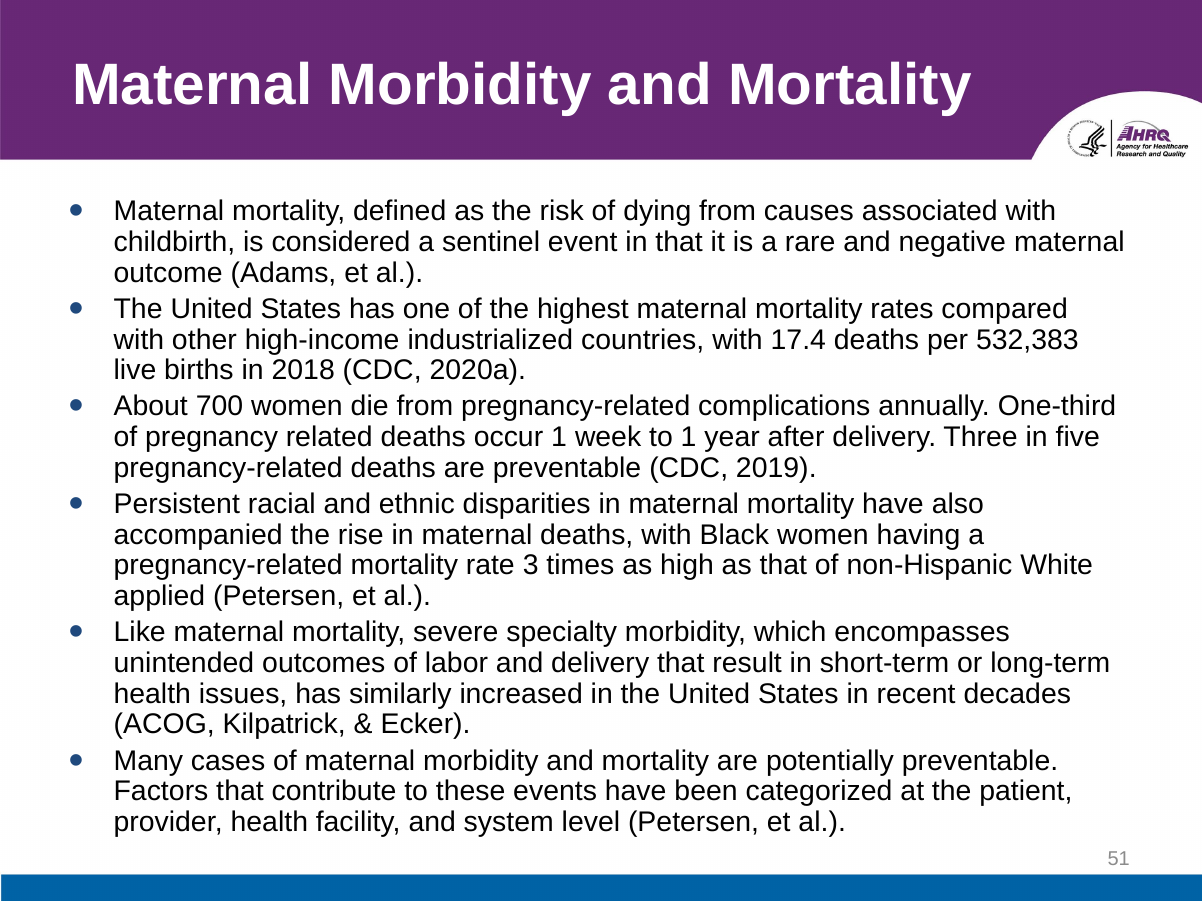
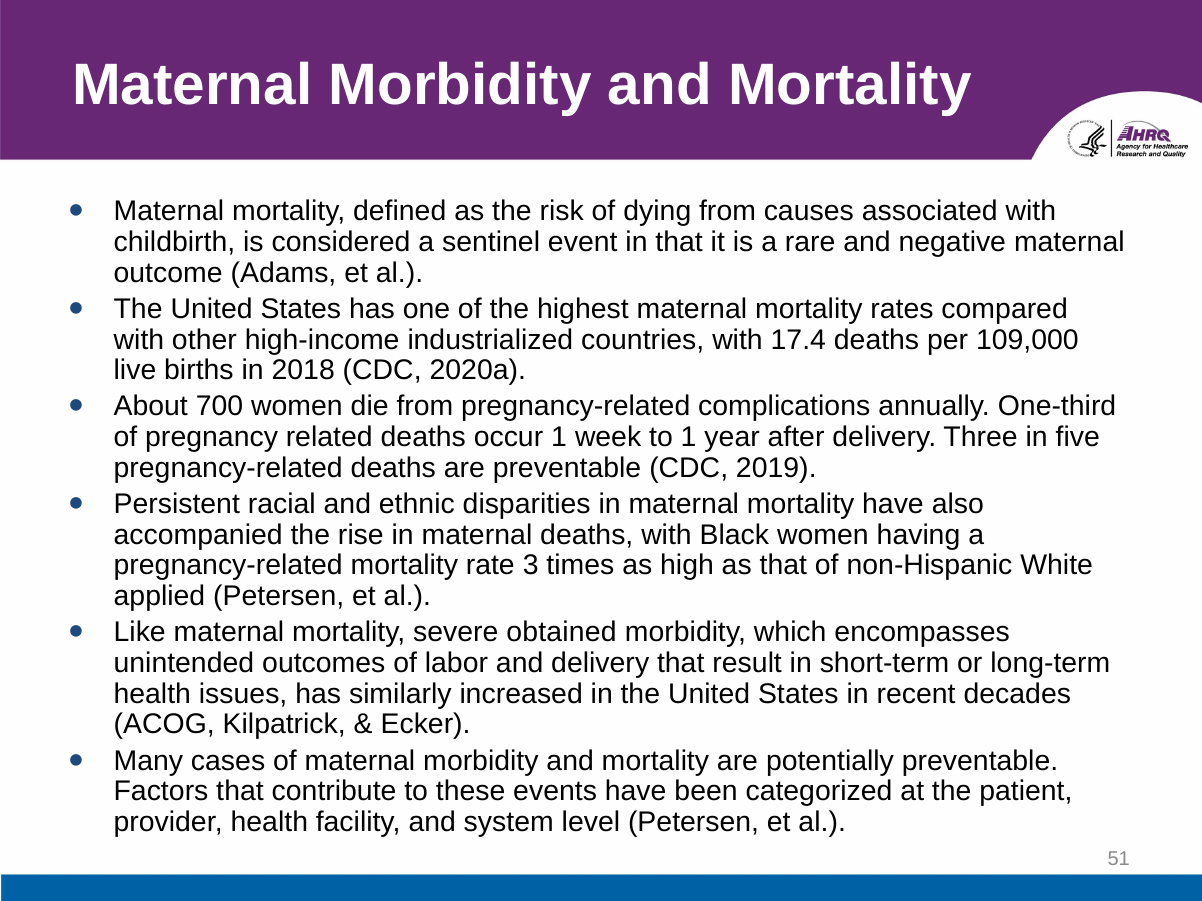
532,383: 532,383 -> 109,000 (1027, 340)
specialty: specialty -> obtained (562, 633)
